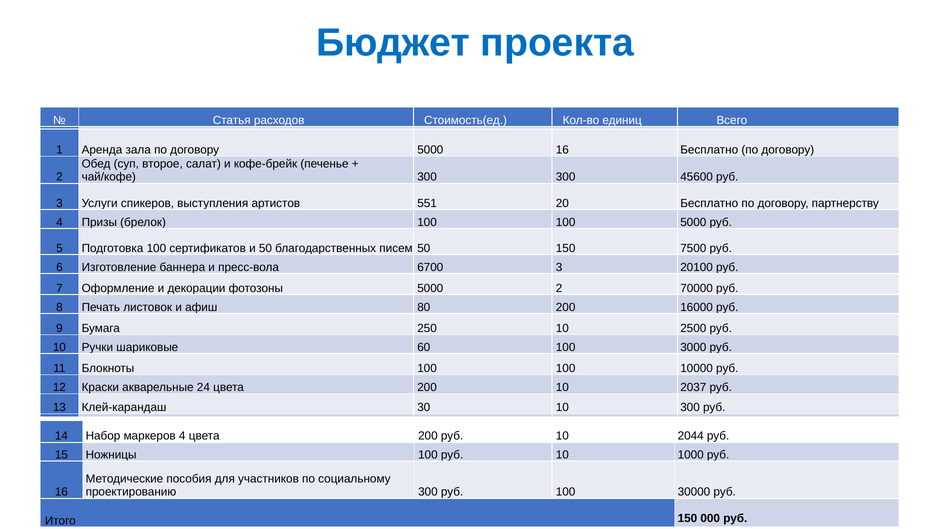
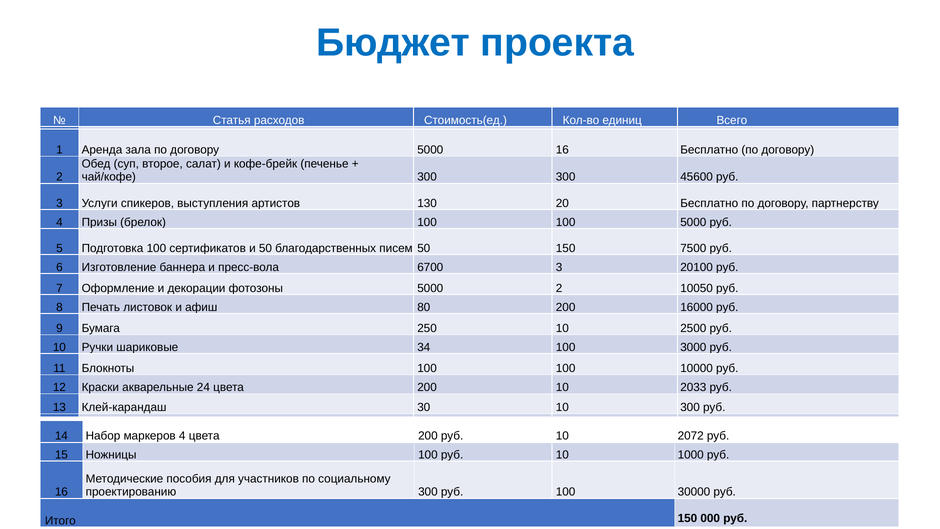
551: 551 -> 130 (427, 203)
70000: 70000 -> 10050 (697, 288)
60: 60 -> 34 (424, 347)
2037: 2037 -> 2033 (693, 387)
2044: 2044 -> 2072 (691, 436)
